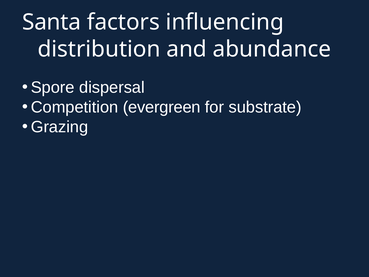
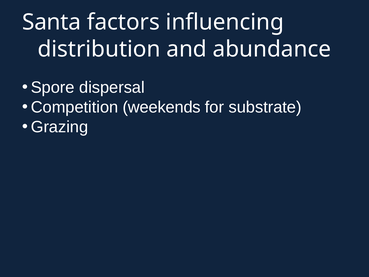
evergreen: evergreen -> weekends (162, 107)
